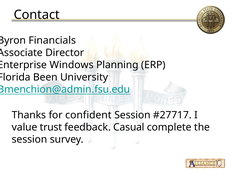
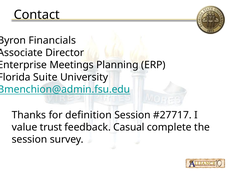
Windows: Windows -> Meetings (72, 65)
Been: Been -> Suite (45, 77)
confident: confident -> definition (88, 115)
